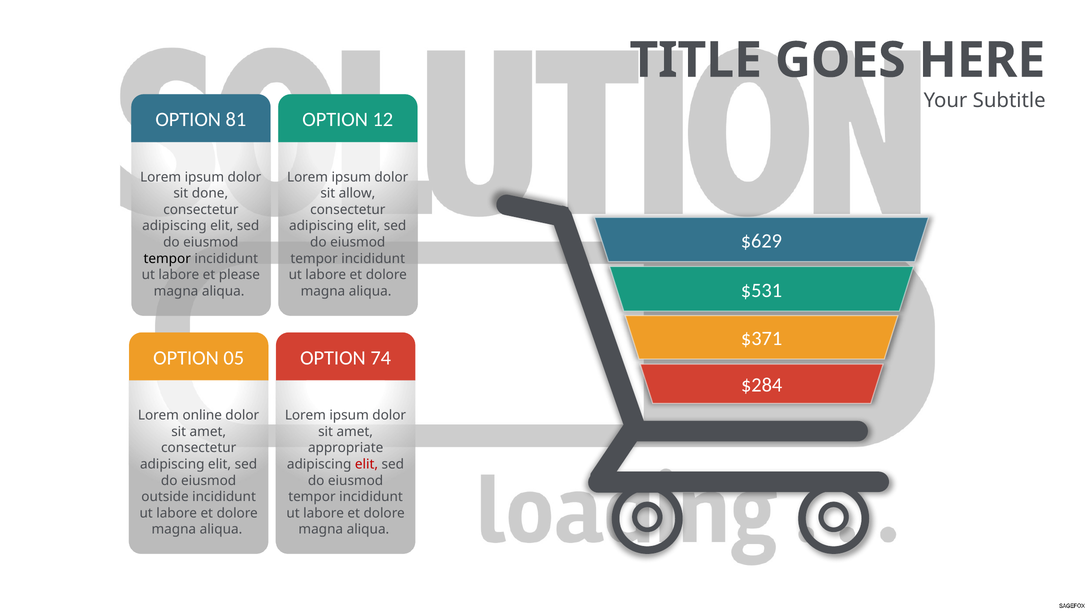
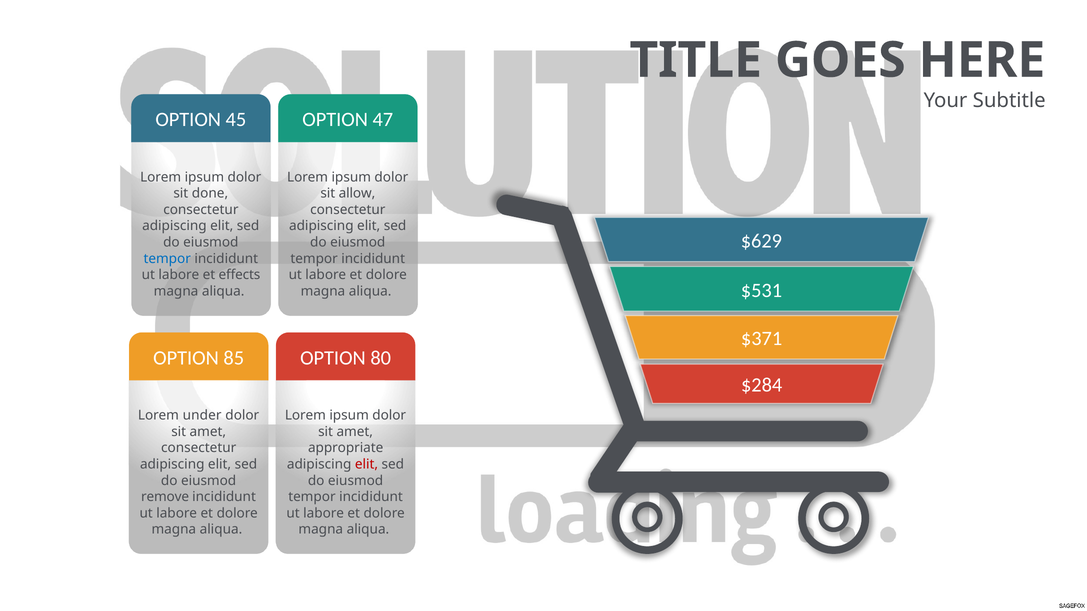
81: 81 -> 45 (236, 120)
12: 12 -> 47 (383, 120)
tempor colour: black -> blue (167, 259)
please: please -> effects (239, 275)
05: 05 -> 85 (234, 358)
74: 74 -> 80 (381, 358)
online: online -> under (202, 416)
outside: outside -> remove (165, 497)
